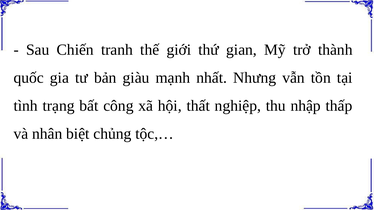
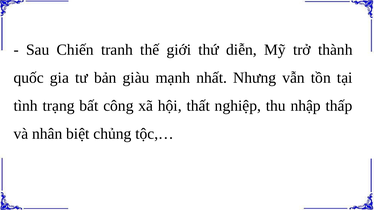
gian: gian -> diễn (242, 50)
